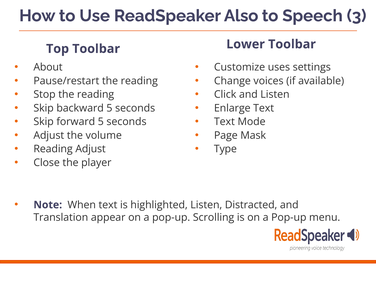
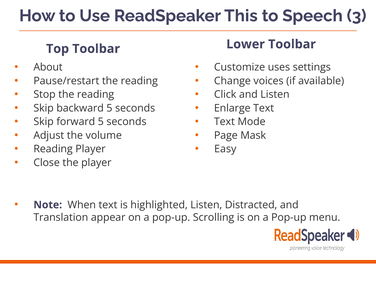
Also: Also -> This (241, 16)
Reading Adjust: Adjust -> Player (90, 149)
Type: Type -> Easy (225, 149)
